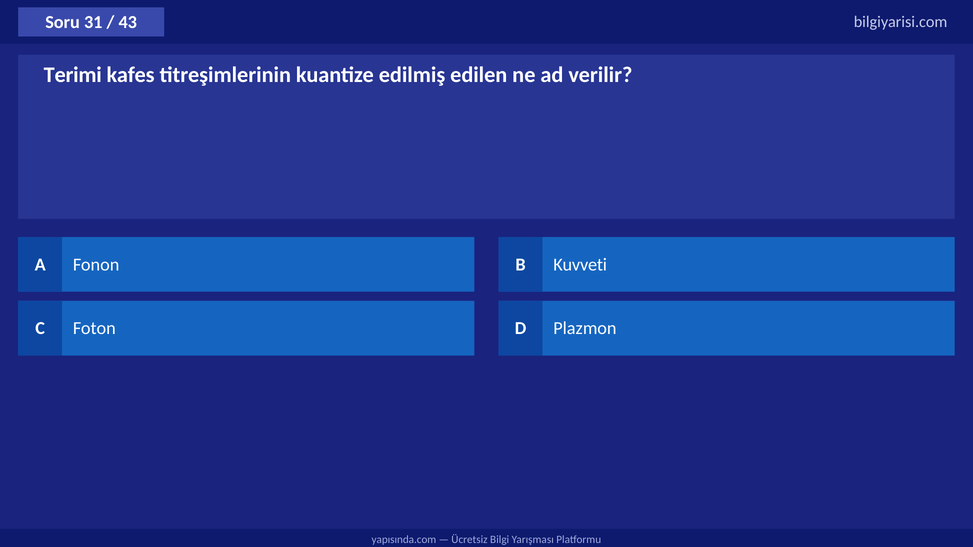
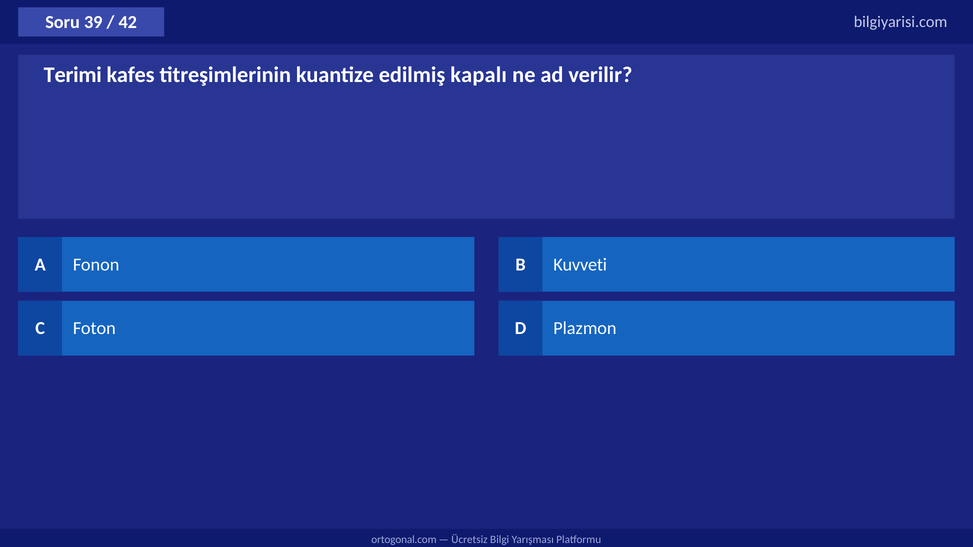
31: 31 -> 39 (93, 22)
43: 43 -> 42 (128, 22)
edilen: edilen -> kapalı (479, 75)
yapısında.com: yapısında.com -> ortogonal.com (404, 540)
